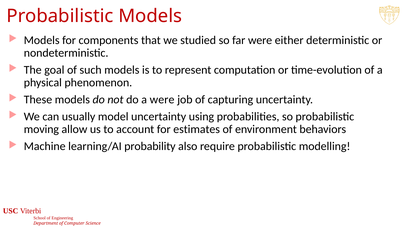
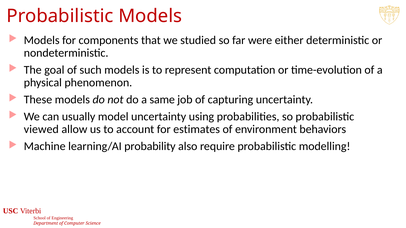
a were: were -> same (162, 100)
moving: moving -> viewed (41, 130)
